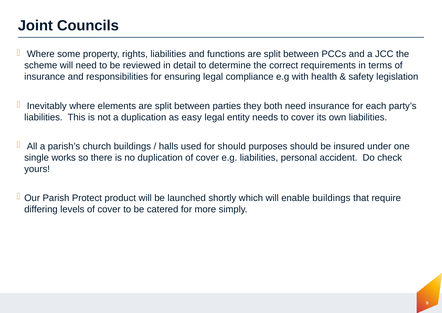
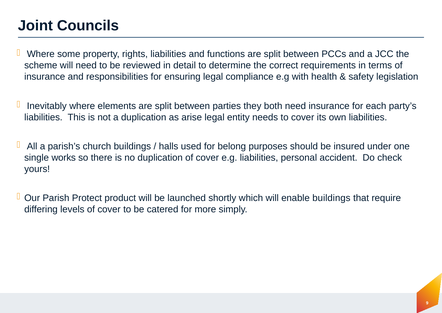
easy: easy -> arise (192, 117)
for should: should -> belong (232, 146)
